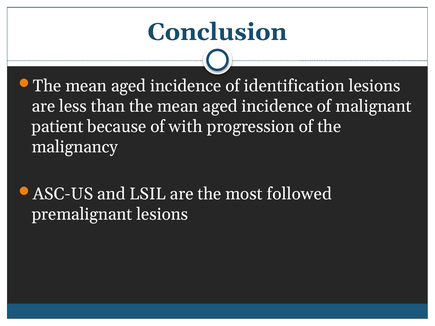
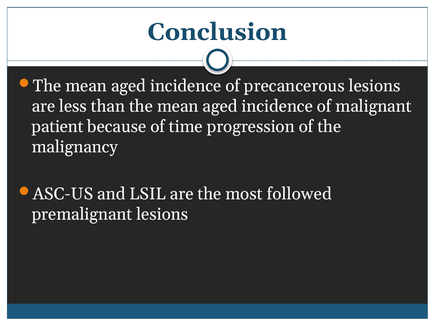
identification: identification -> precancerous (294, 86)
with: with -> time (186, 127)
